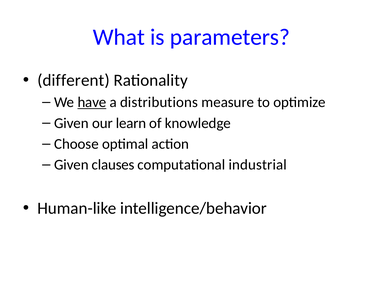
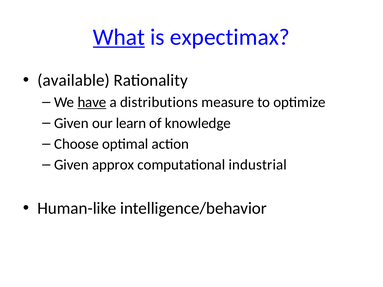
What underline: none -> present (119, 37)
parameters: parameters -> expectimax (230, 37)
different: different -> available (74, 80)
clauses: clauses -> approx (113, 165)
